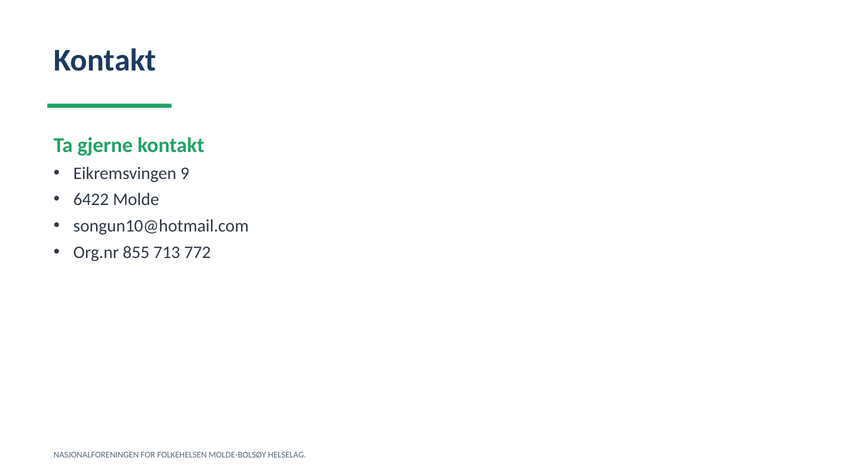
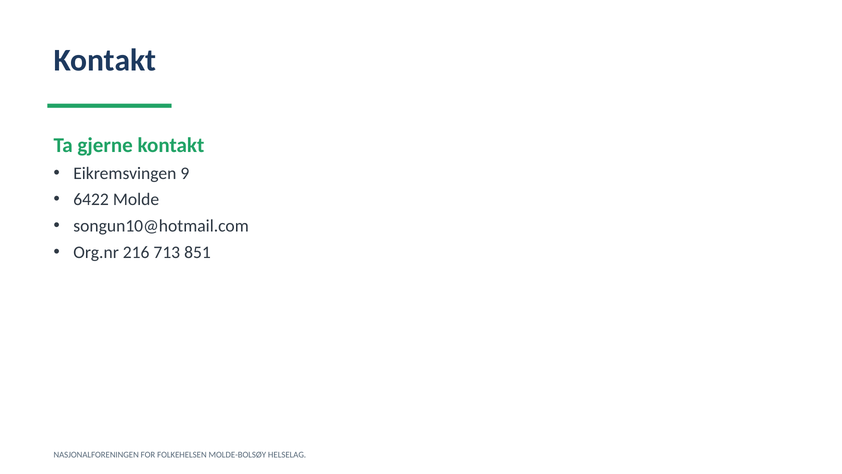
855: 855 -> 216 (136, 252)
772: 772 -> 851 (197, 252)
